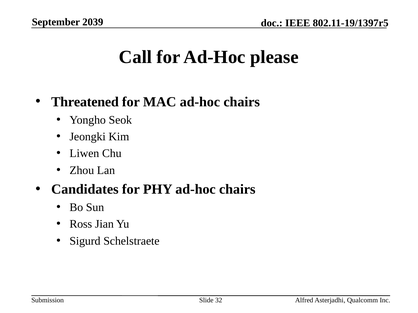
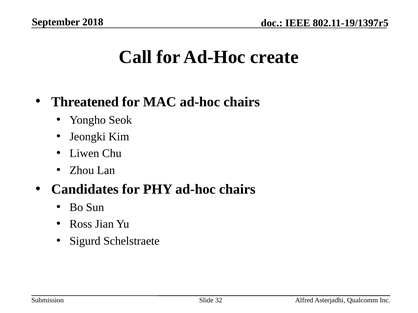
2039: 2039 -> 2018 (93, 22)
please: please -> create (274, 57)
